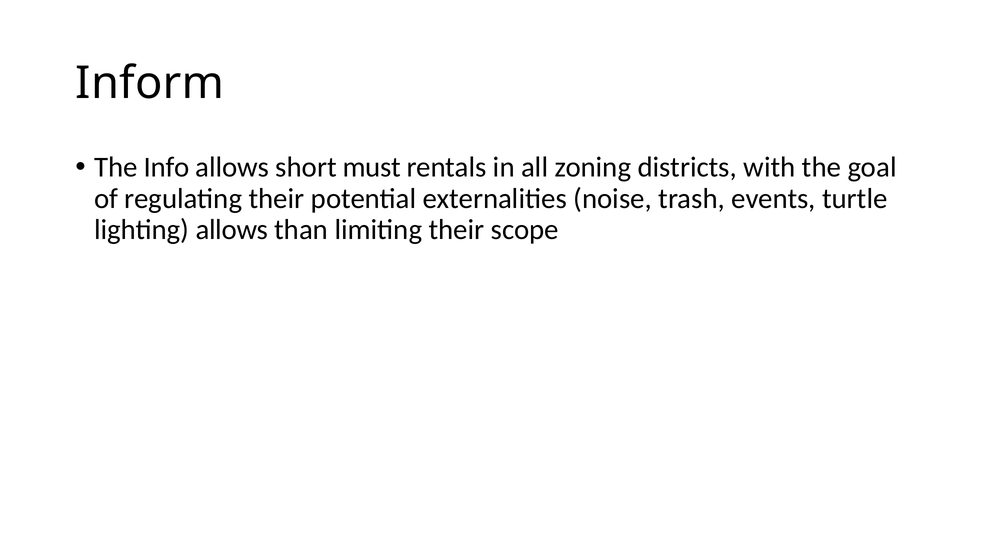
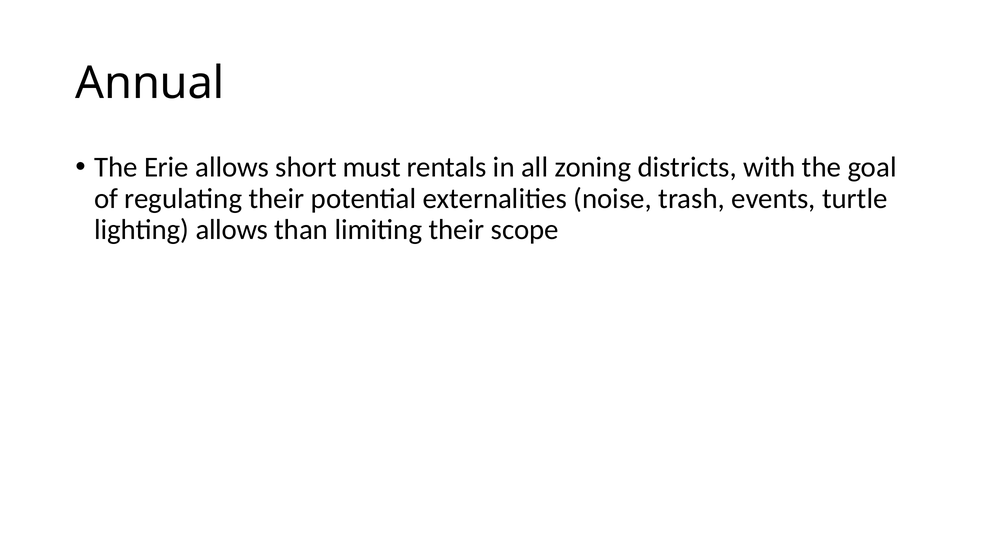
Inform: Inform -> Annual (150, 83)
Info: Info -> Erie (166, 167)
